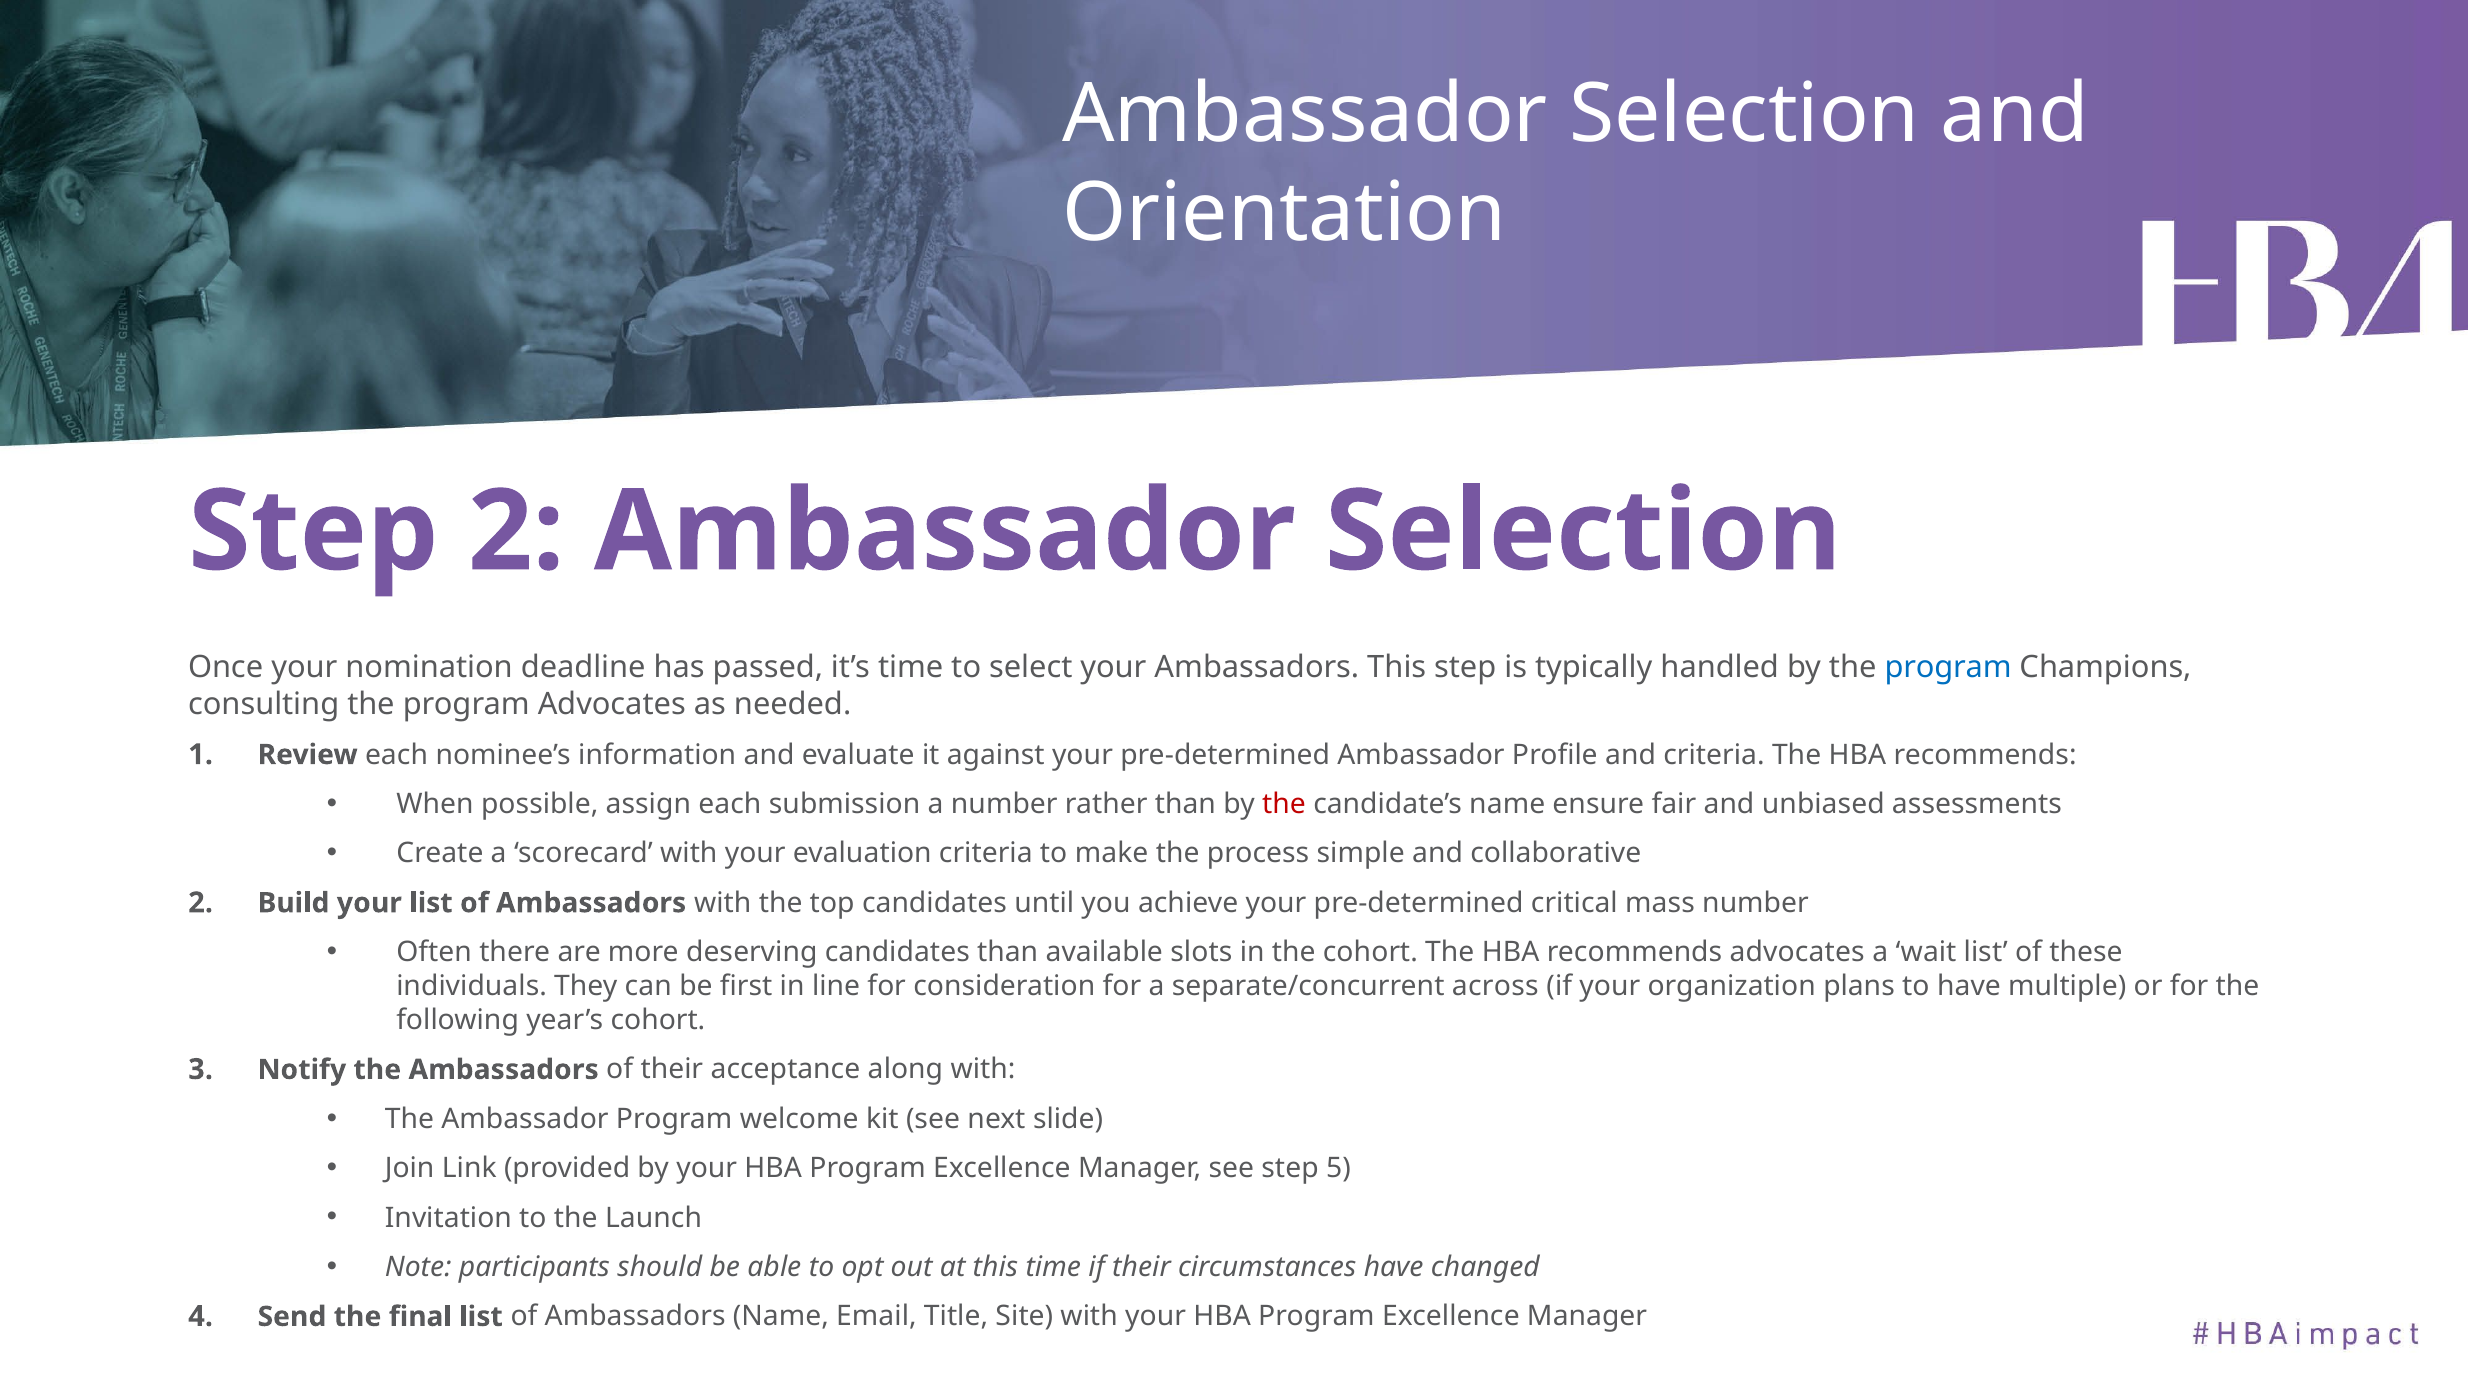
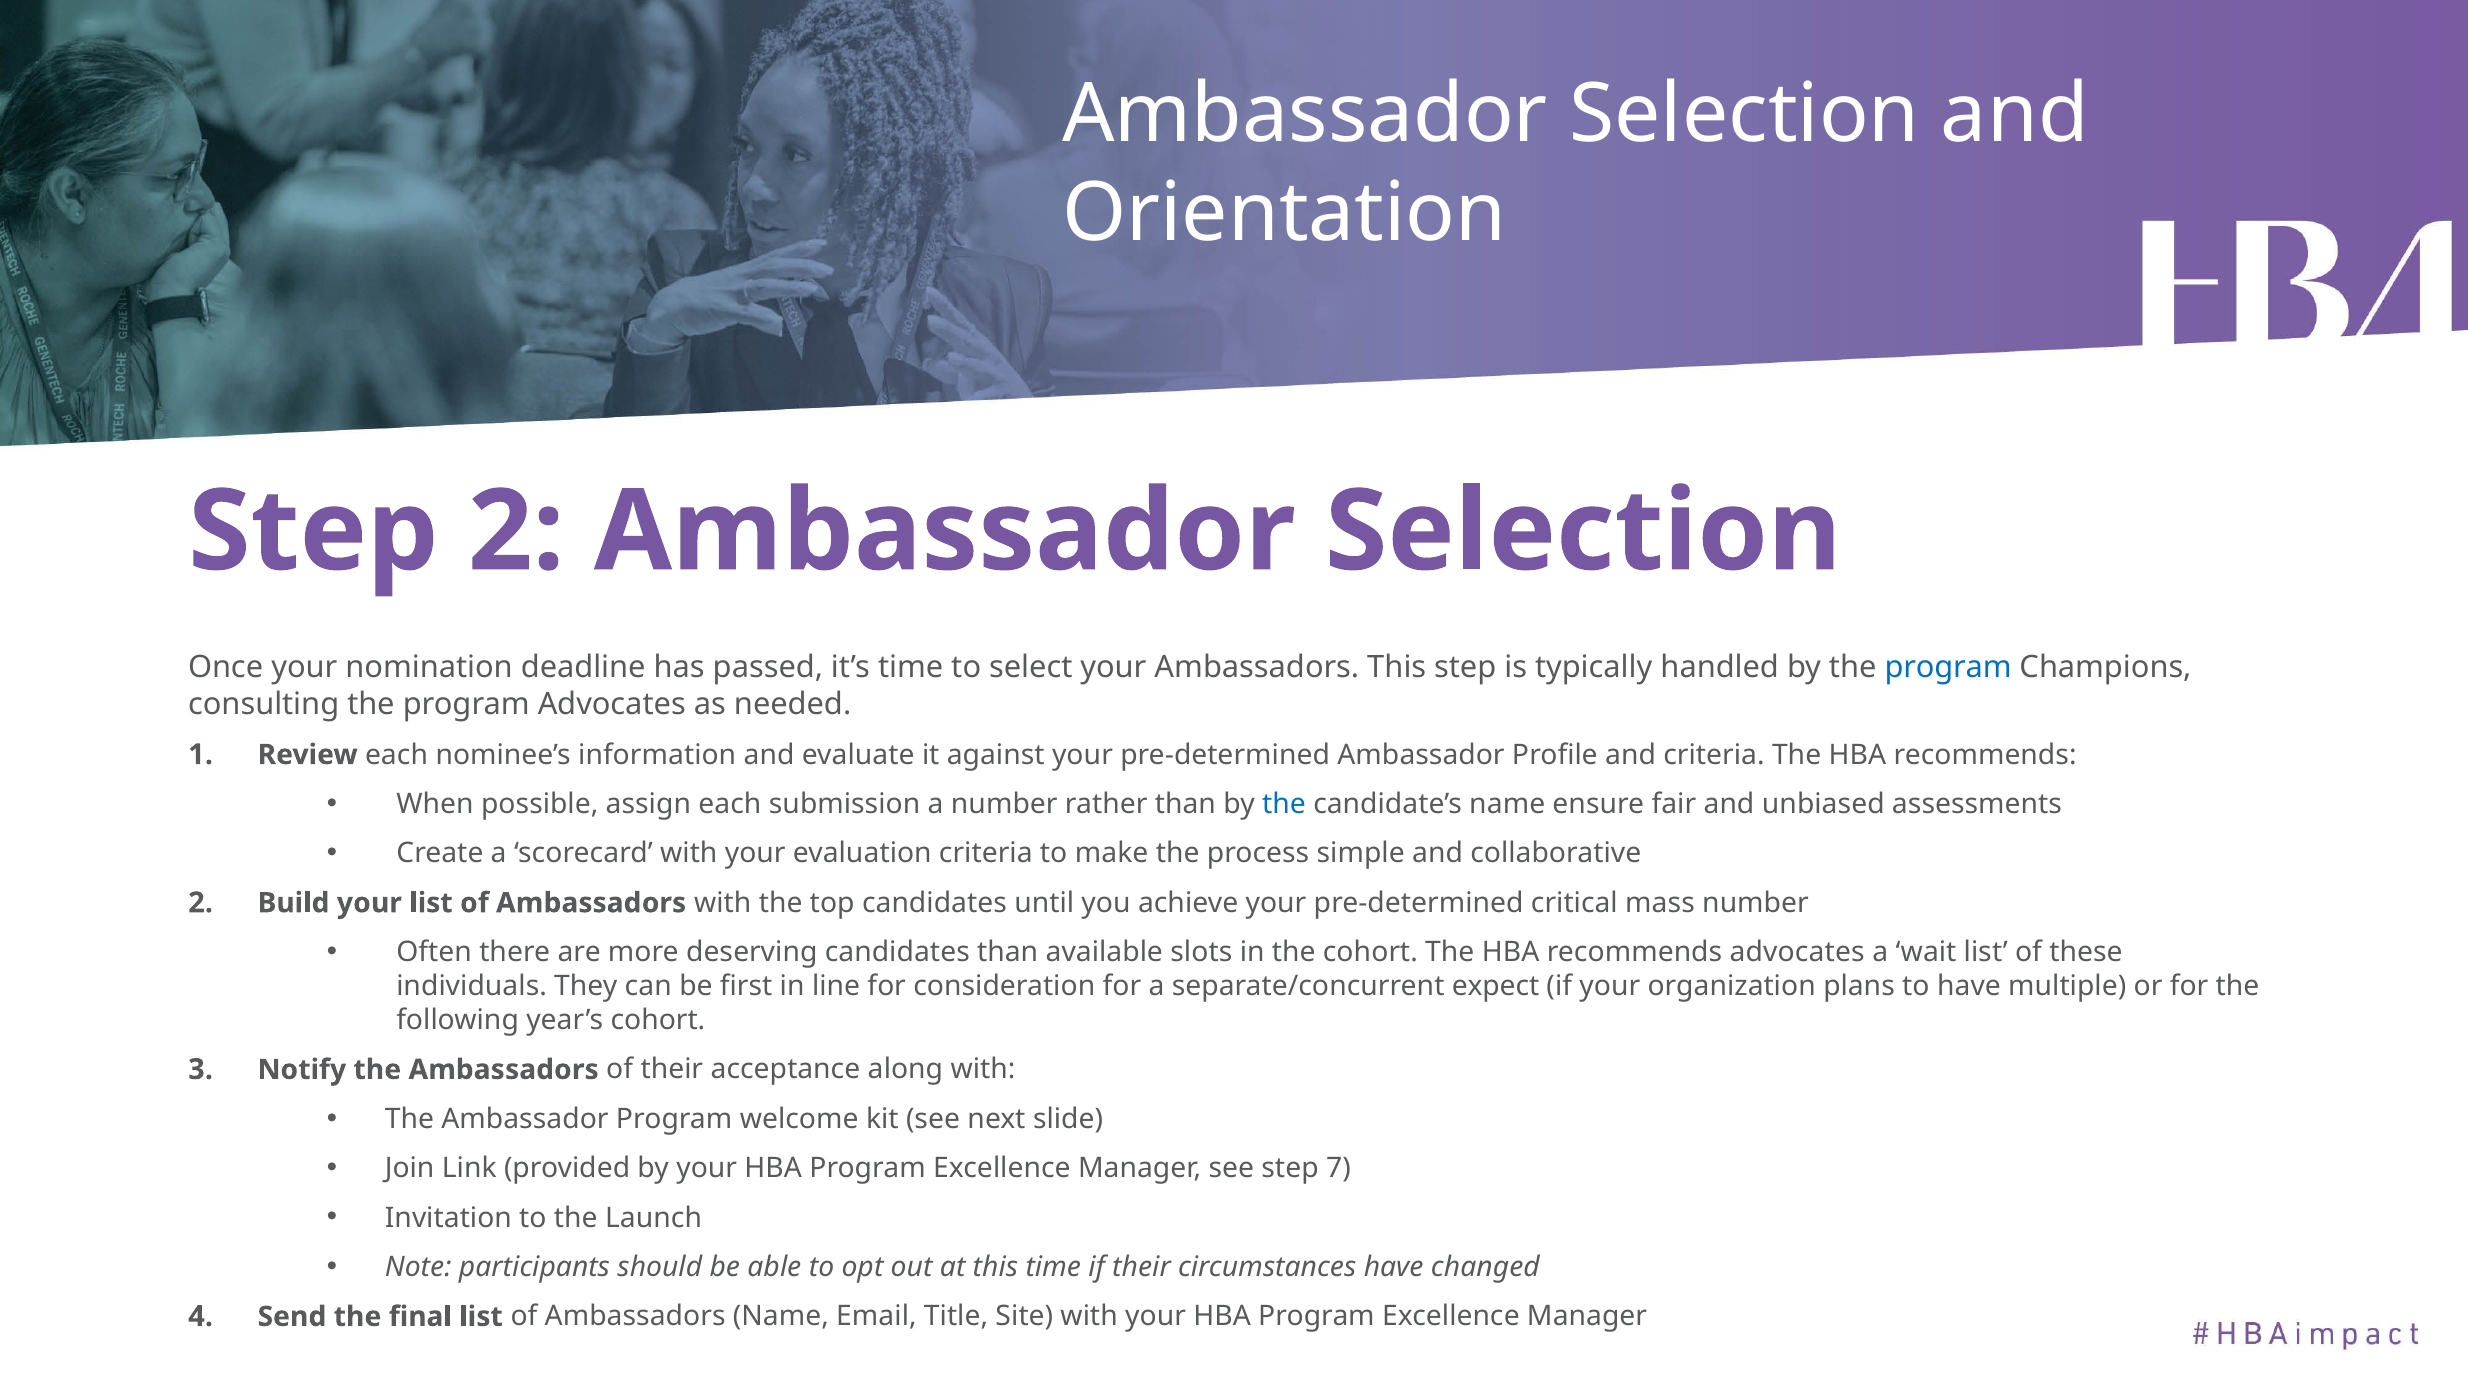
the colour: red -> blue (1284, 804)
across: across -> expect (1496, 986)
5: 5 -> 7 (1338, 1169)
